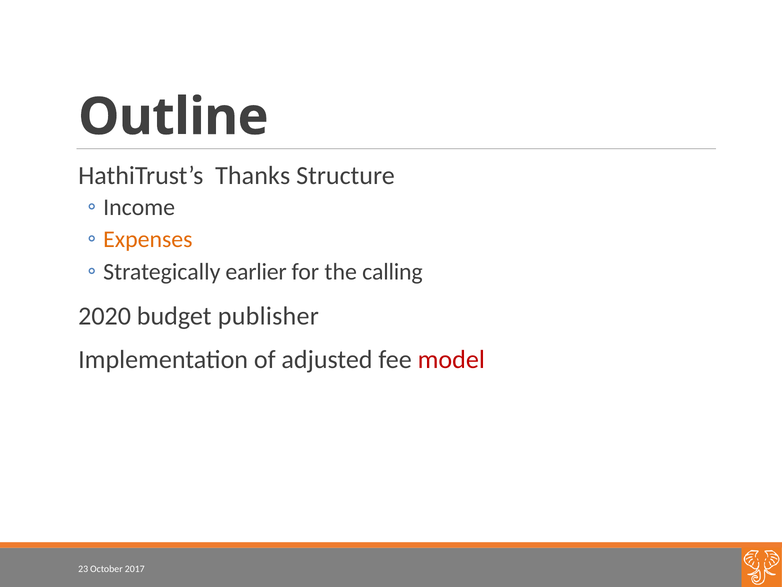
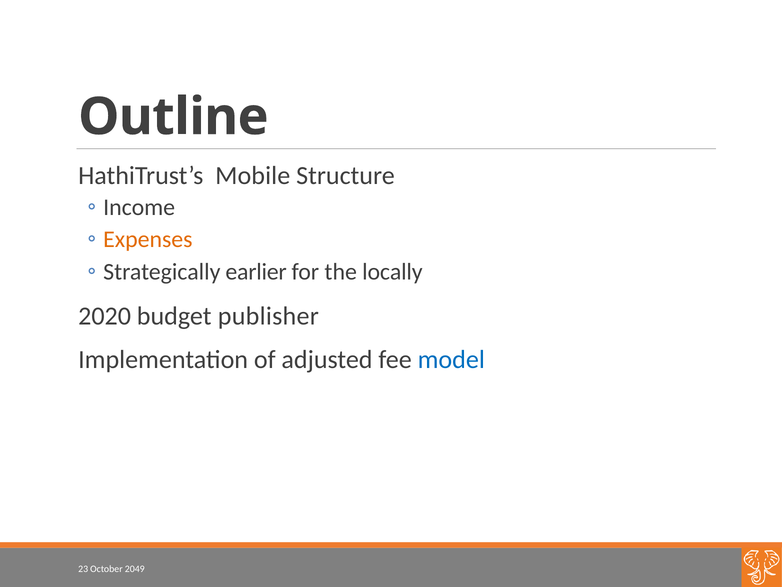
Thanks: Thanks -> Mobile (253, 176)
calling: calling -> locally (392, 272)
model colour: red -> blue (451, 359)
2017: 2017 -> 2049 (135, 569)
